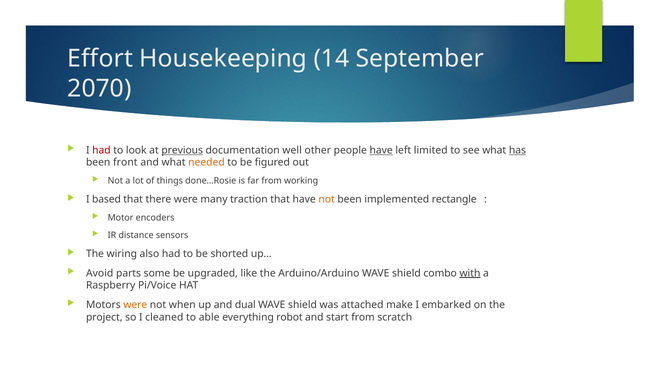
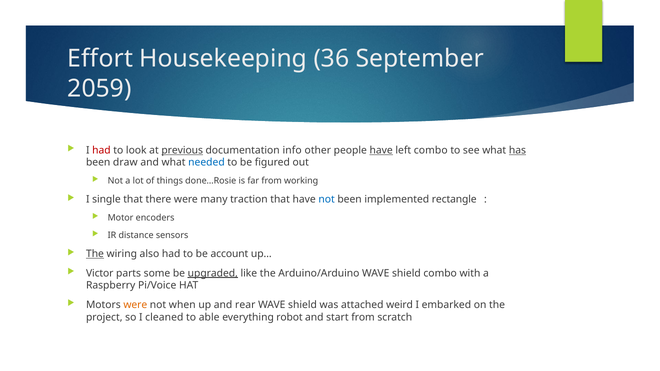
14: 14 -> 36 (331, 59)
2070: 2070 -> 2059 (99, 88)
well: well -> info (292, 150)
left limited: limited -> combo (431, 150)
front: front -> draw (125, 163)
needed colour: orange -> blue (206, 163)
based: based -> single (106, 200)
not colour: orange -> blue (327, 200)
The underline: none -> present (95, 254)
shorted: shorted -> account (229, 254)
Avoid: Avoid -> Victor (100, 273)
upgraded underline: none -> present (213, 273)
with underline: present -> none (470, 273)
dual: dual -> rear (245, 305)
make: make -> weird (400, 305)
